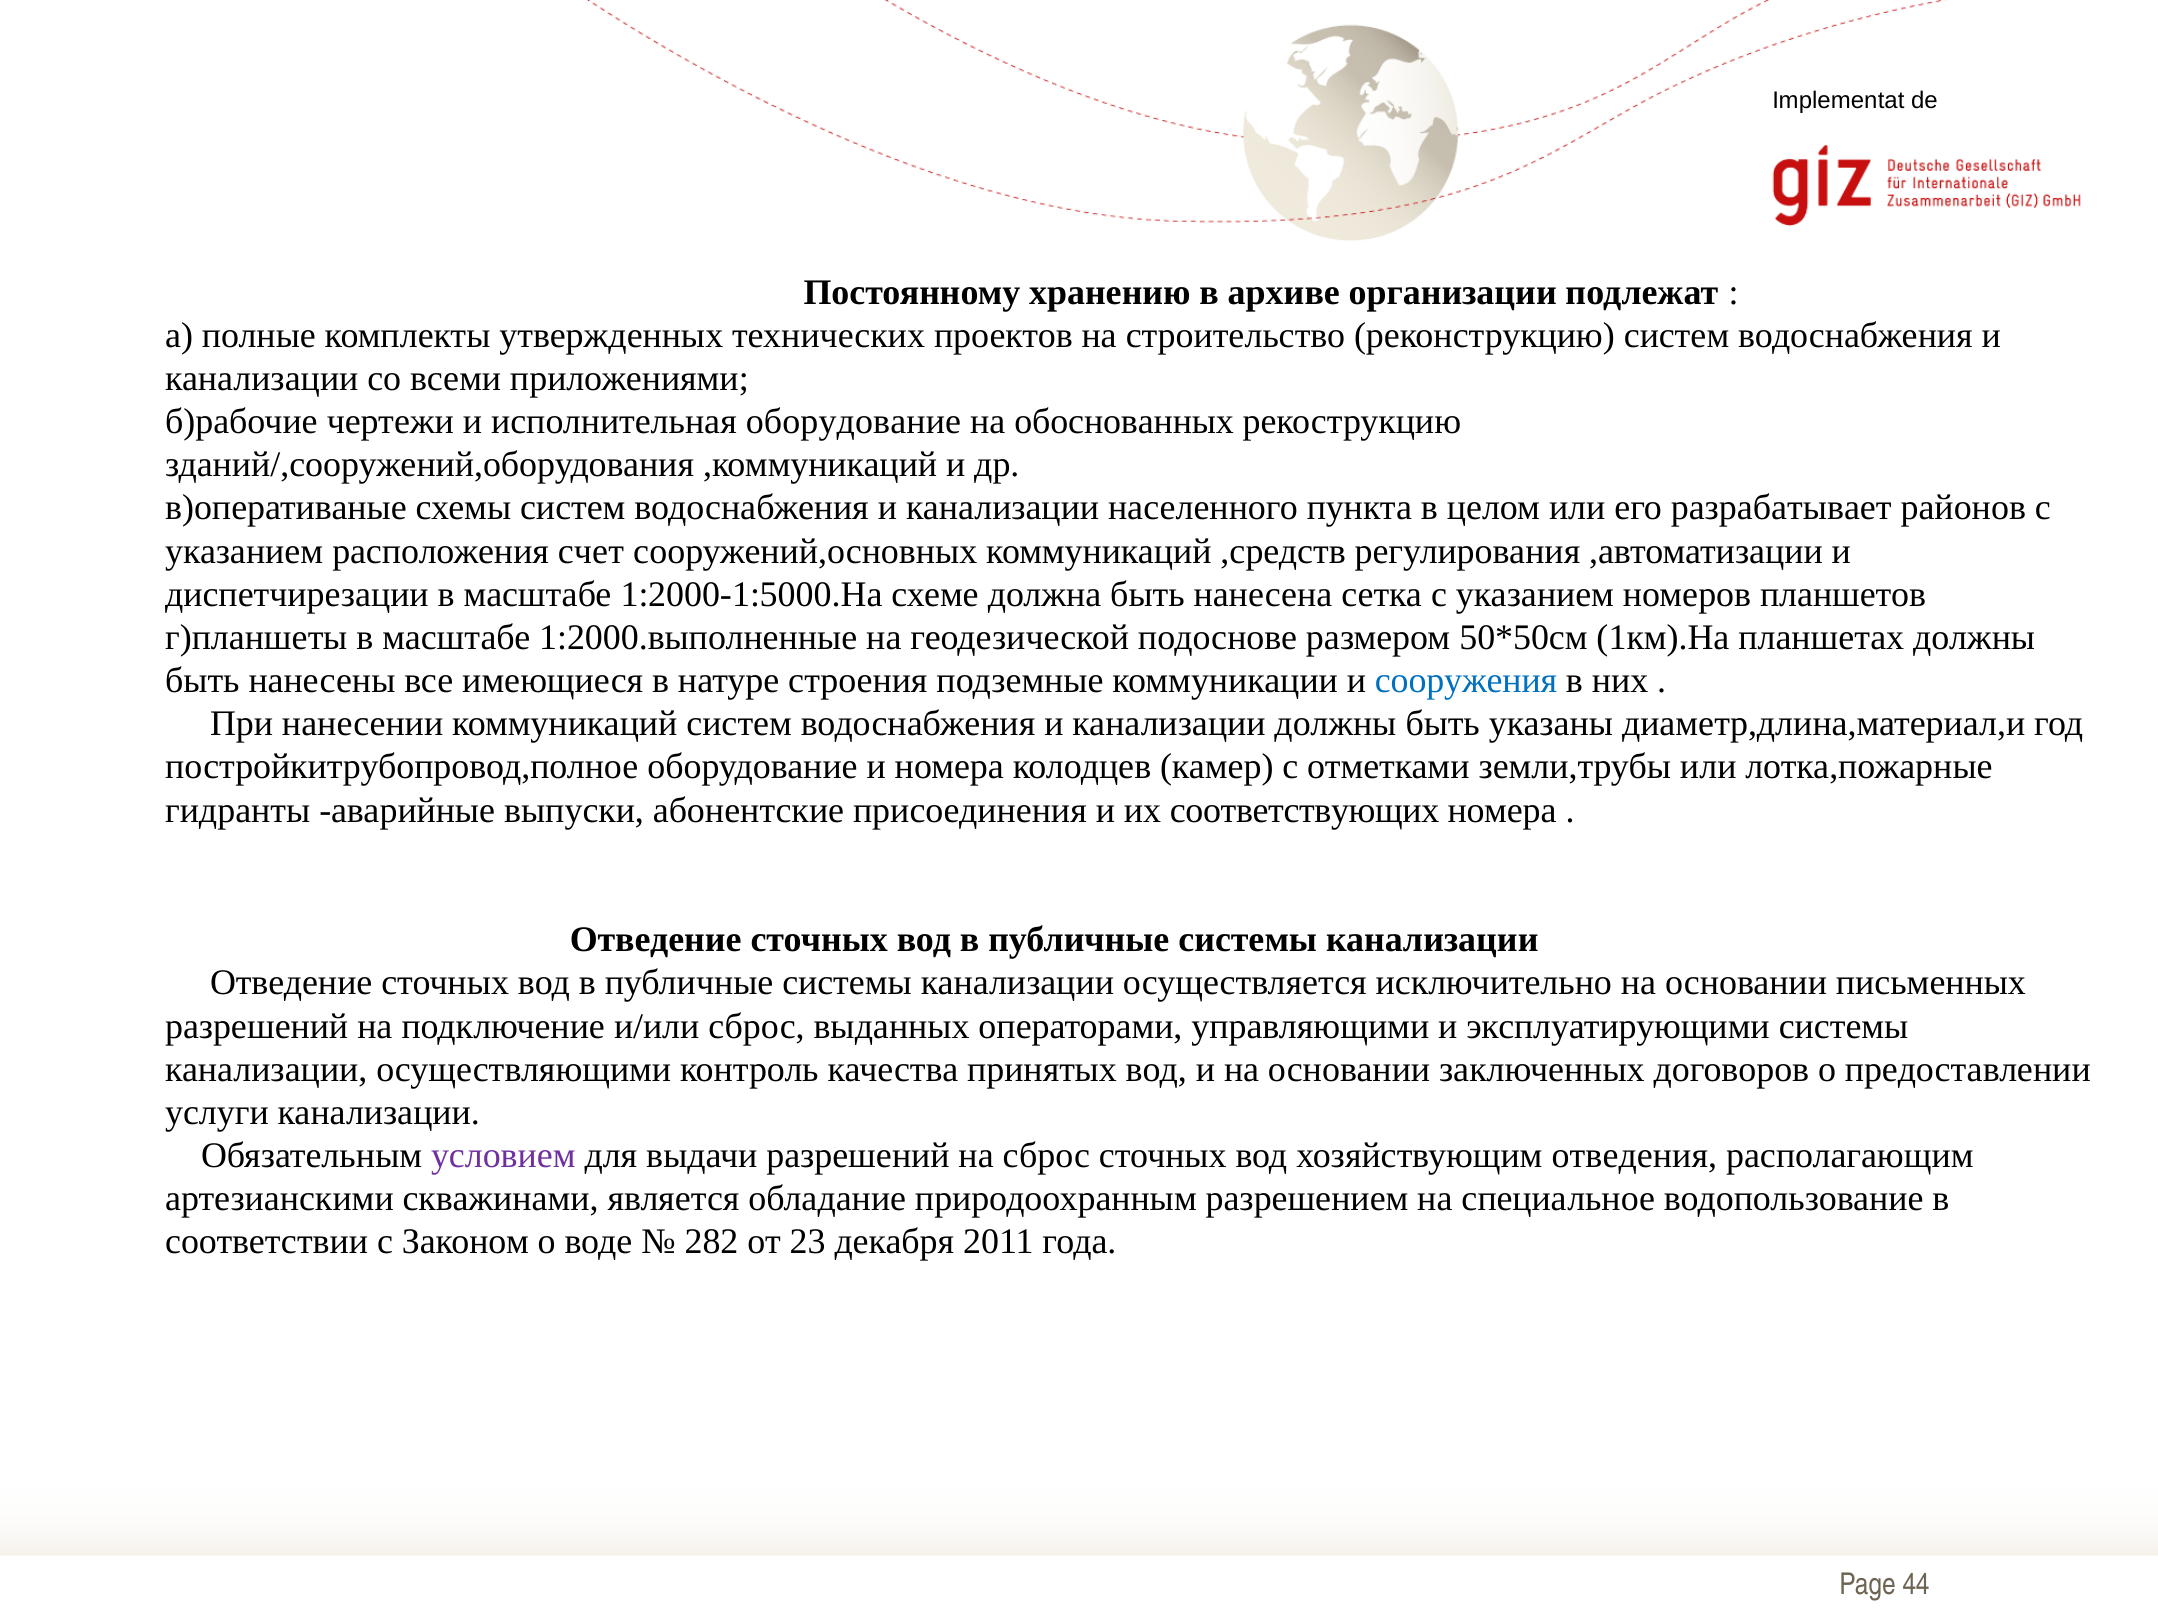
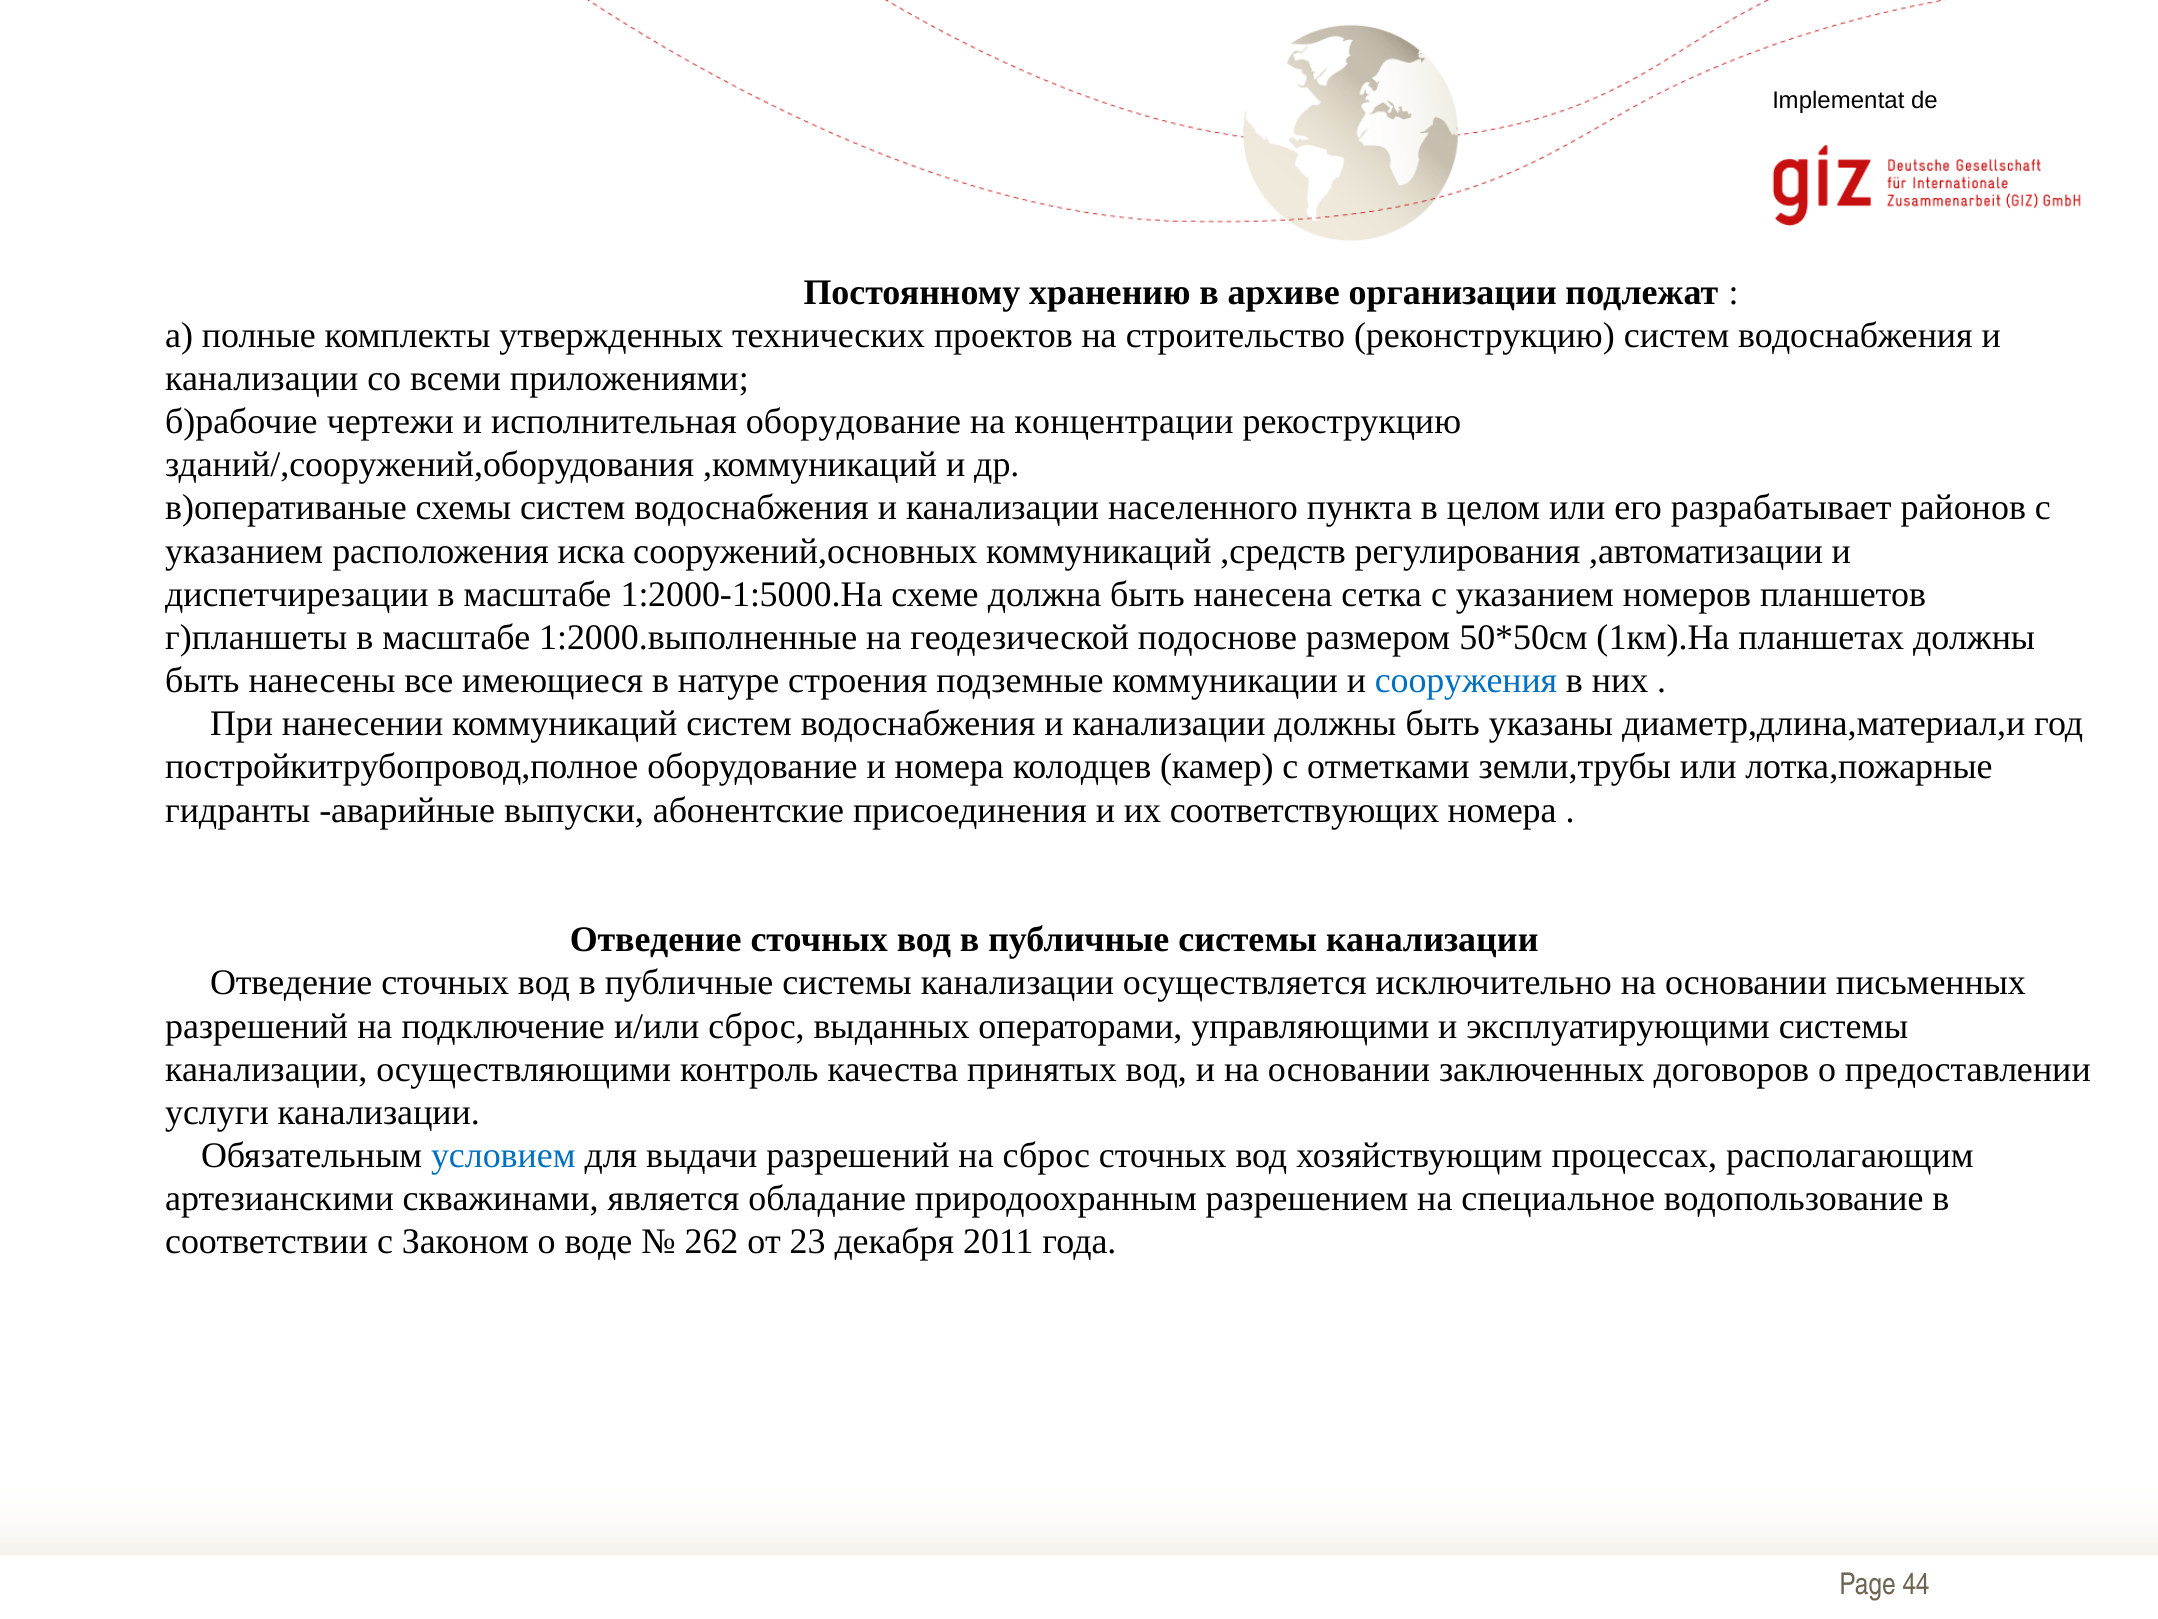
обоснованных: обоснованных -> концентрации (1124, 422)
счет: счет -> иска (591, 551)
условием colour: purple -> blue (503, 1155)
отведения: отведения -> процессах (1634, 1155)
282: 282 -> 262 (711, 1242)
